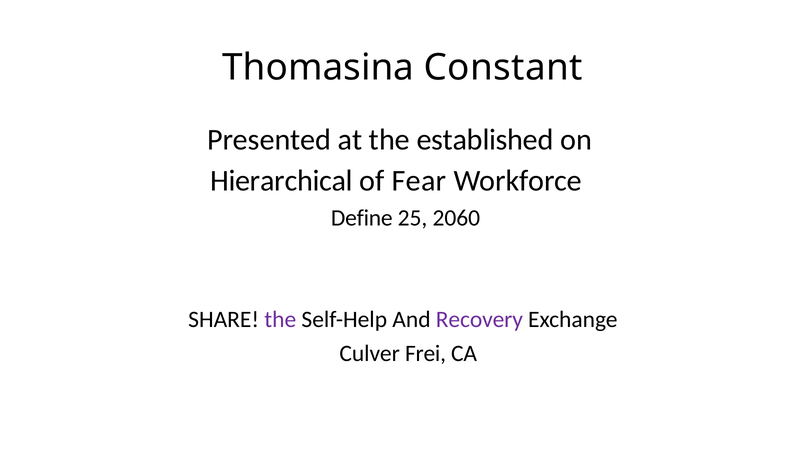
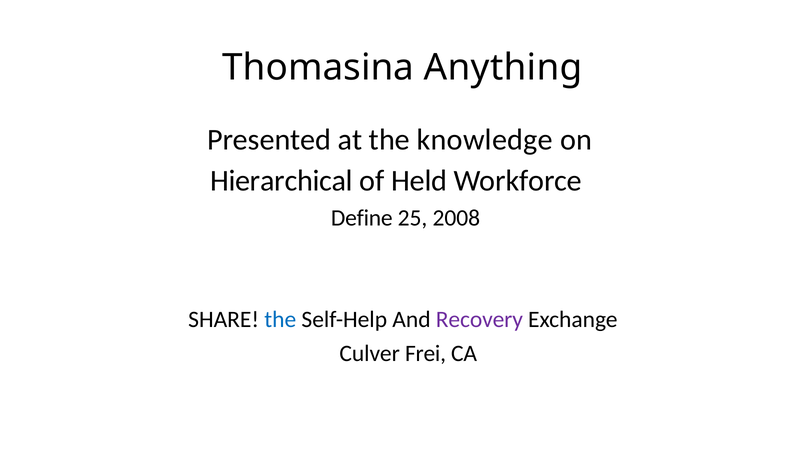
Constant: Constant -> Anything (503, 68)
established: established -> knowledge (485, 140)
Fear: Fear -> Held (419, 181)
2060: 2060 -> 2008 (456, 218)
the colour: purple -> blue (280, 320)
